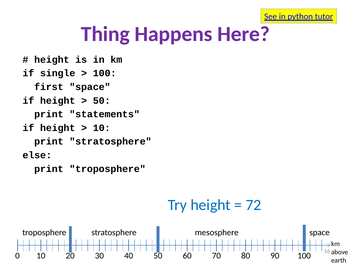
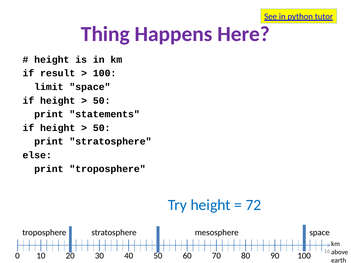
single: single -> result (58, 73)
first: first -> limit (49, 87)
10: 10 -> 50 (102, 128)
